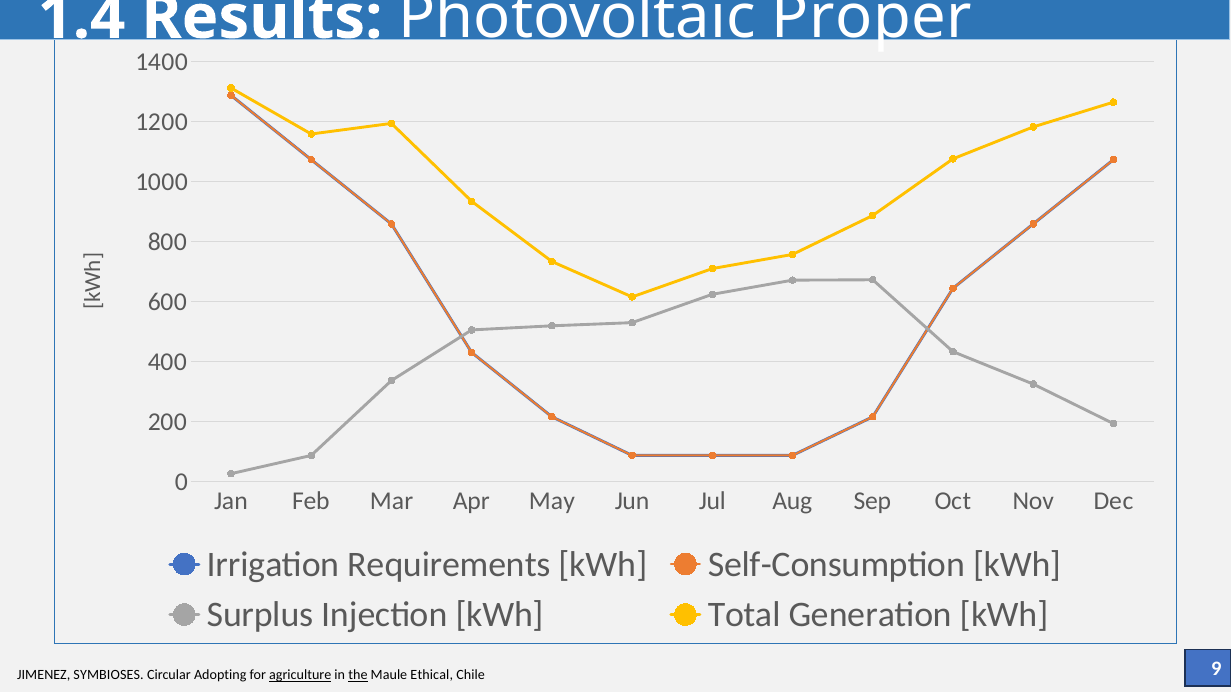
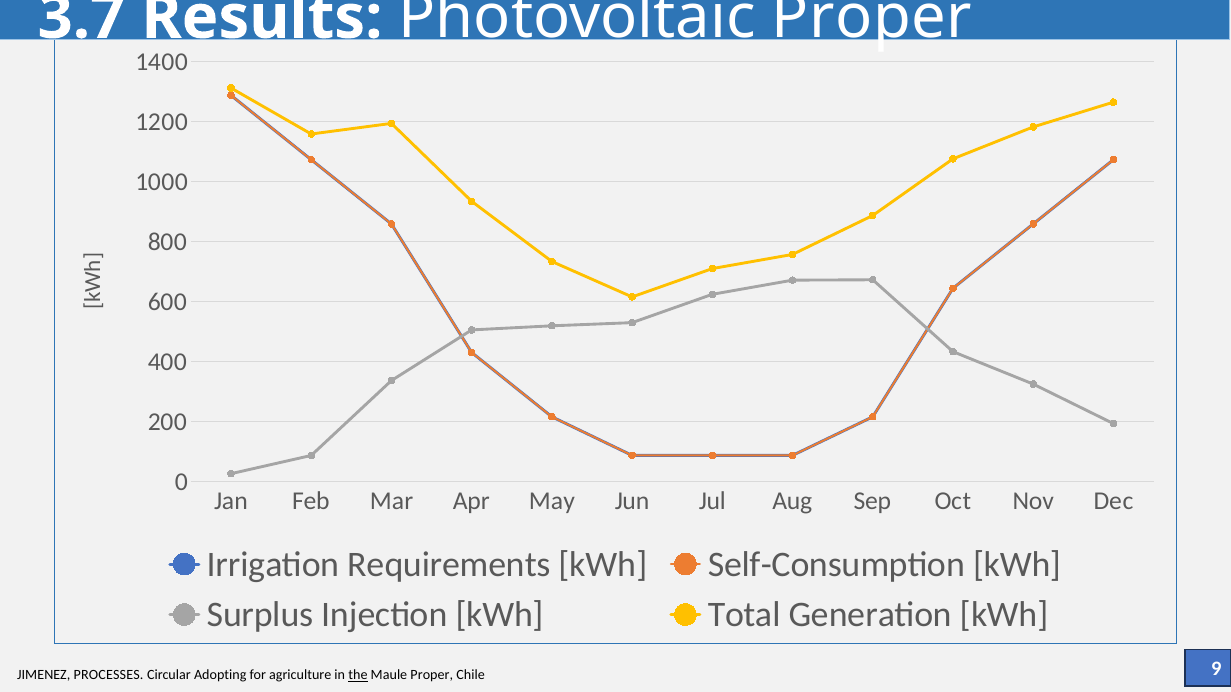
1.4: 1.4 -> 3.7 (81, 18)
SYMBIOSES: SYMBIOSES -> PROCESSES (109, 676)
agriculture underline: present -> none (300, 676)
Maule Ethical: Ethical -> Proper (432, 676)
